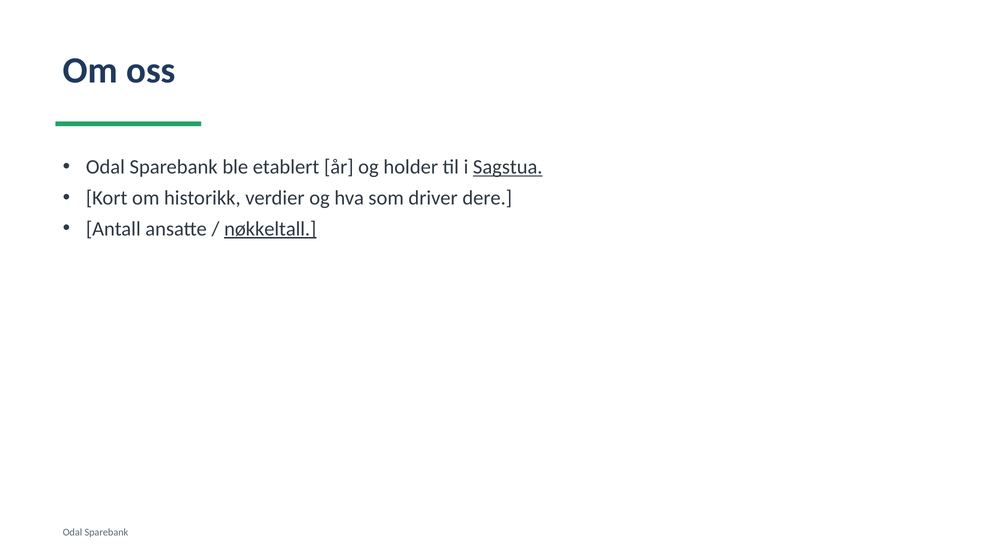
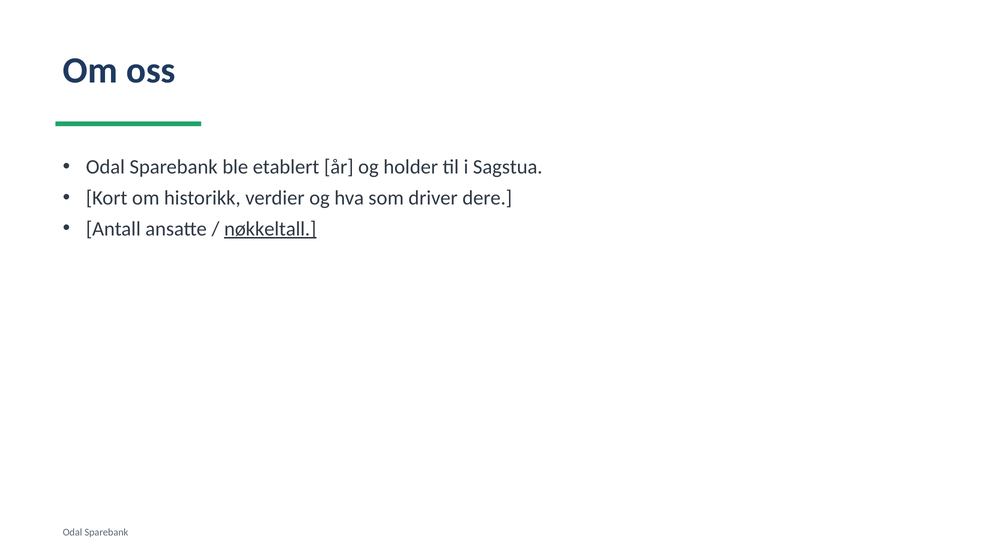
Sagstua underline: present -> none (508, 167)
